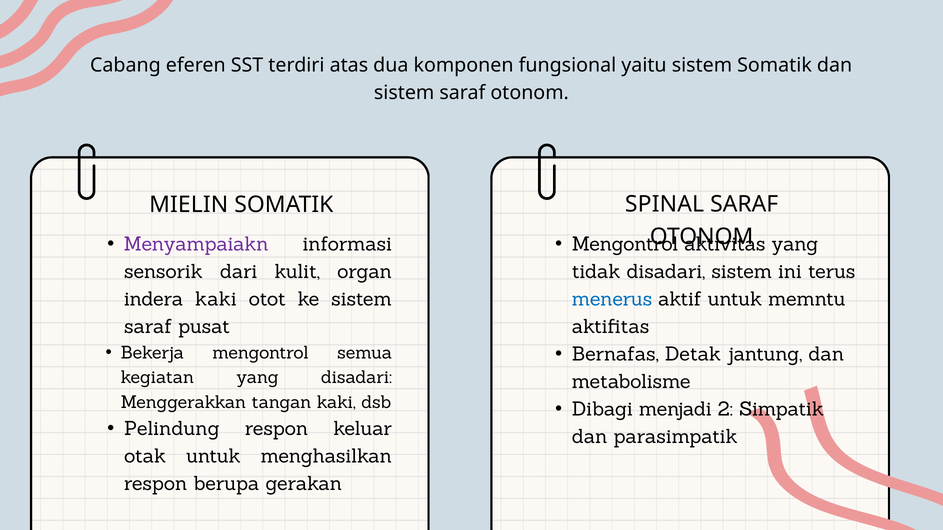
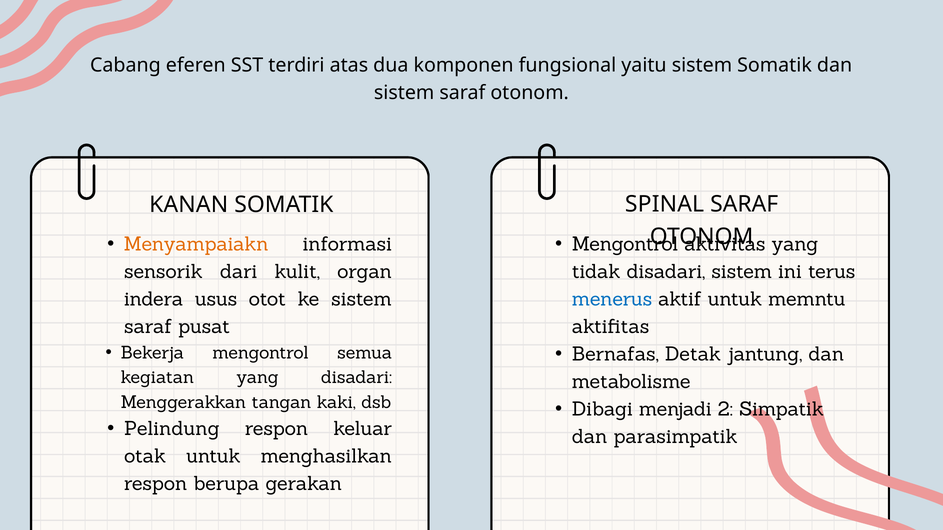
MIELIN: MIELIN -> KANAN (189, 205)
Menyampaiakn colour: purple -> orange (196, 245)
indera kaki: kaki -> usus (216, 300)
